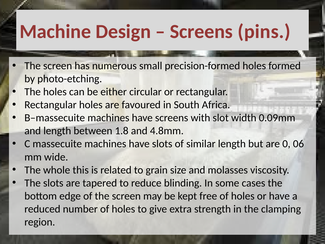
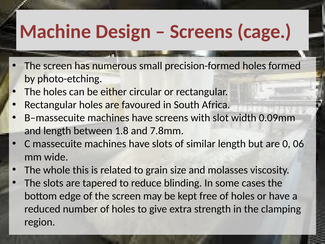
pins: pins -> cage (264, 31)
4.8mm: 4.8mm -> 7.8mm (167, 131)
